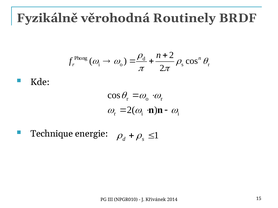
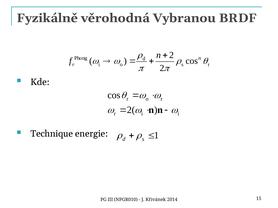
Routinely: Routinely -> Vybranou (184, 18)
